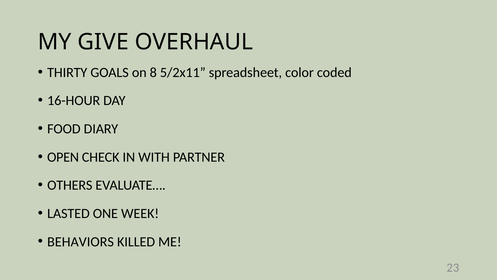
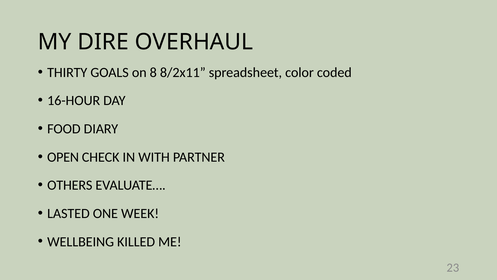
GIVE: GIVE -> DIRE (103, 42)
5/2x11: 5/2x11 -> 8/2x11 (183, 72)
BEHAVIORS: BEHAVIORS -> WELLBEING (81, 241)
